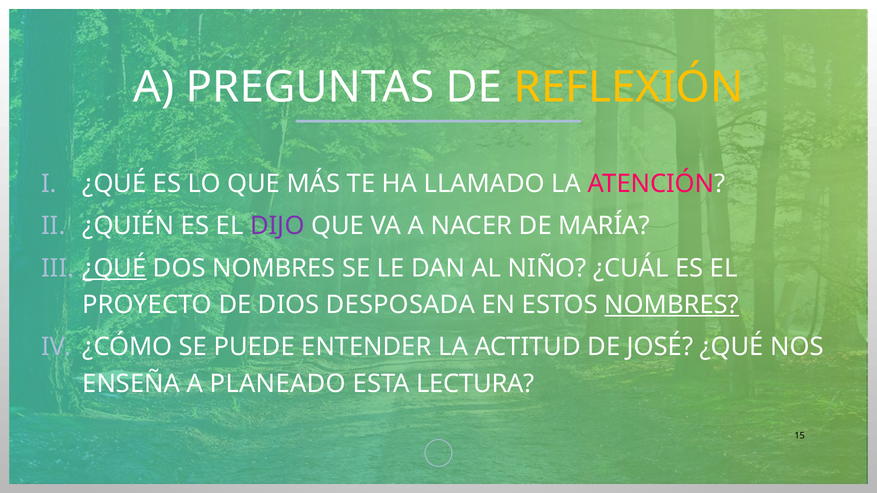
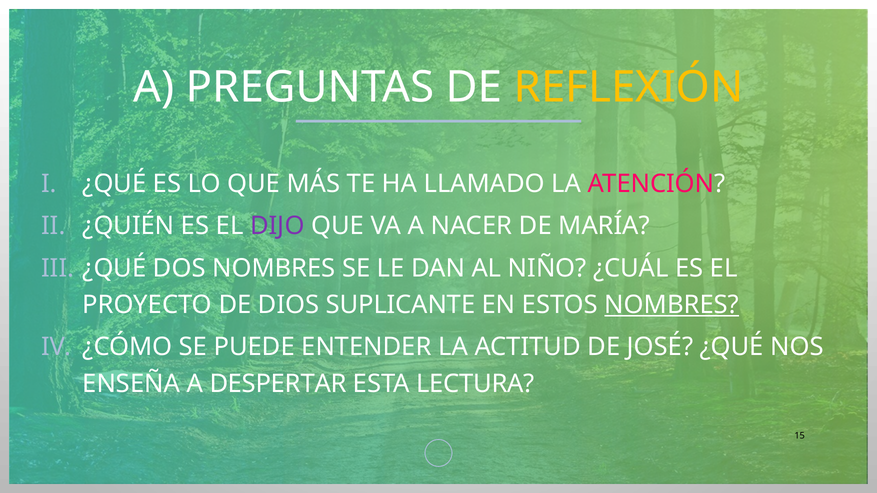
¿QUÉ underline: present -> none (114, 268)
DESPOSADA: DESPOSADA -> SUPLICANTE (401, 305)
PLANEADO: PLANEADO -> DESPERTAR (278, 384)
